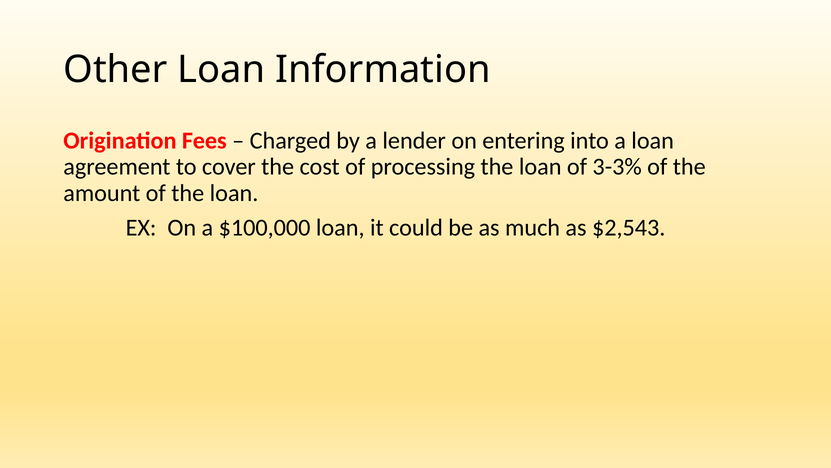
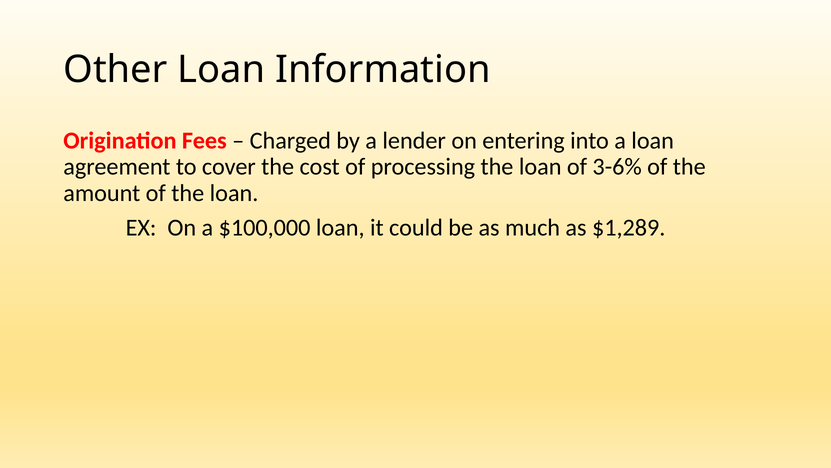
3-3%: 3-3% -> 3-6% (617, 167)
$2,543: $2,543 -> $1,289 (629, 228)
